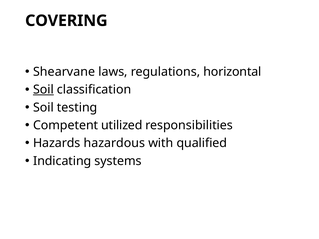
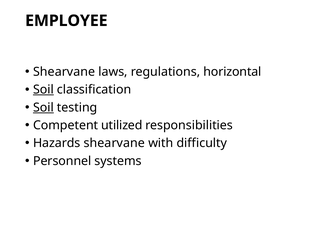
COVERING: COVERING -> EMPLOYEE (66, 21)
Soil underline: none -> present (43, 108)
Hazards hazardous: hazardous -> shearvane (114, 143)
qualified: qualified -> difficulty (202, 143)
Indicating: Indicating -> Personnel (62, 161)
